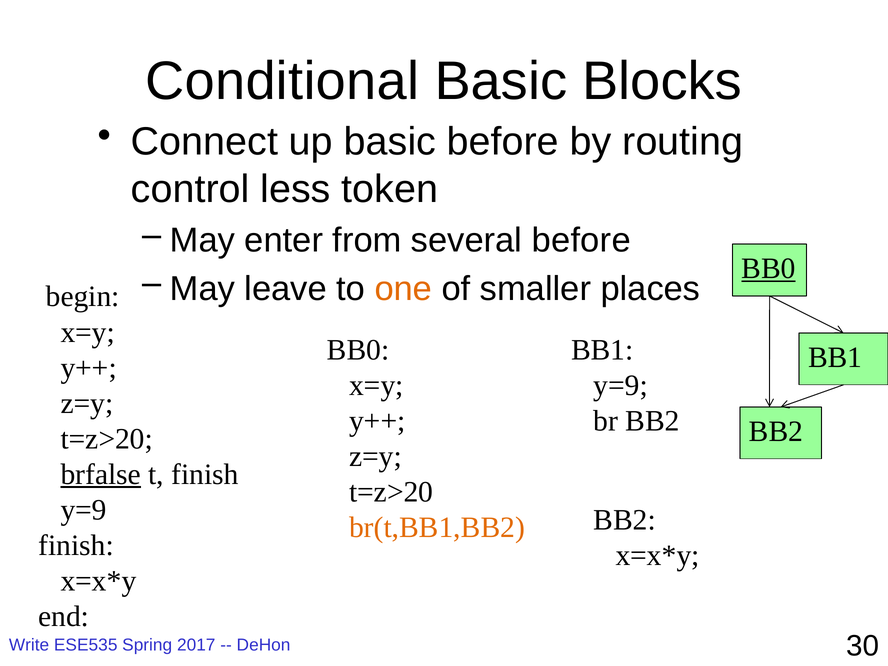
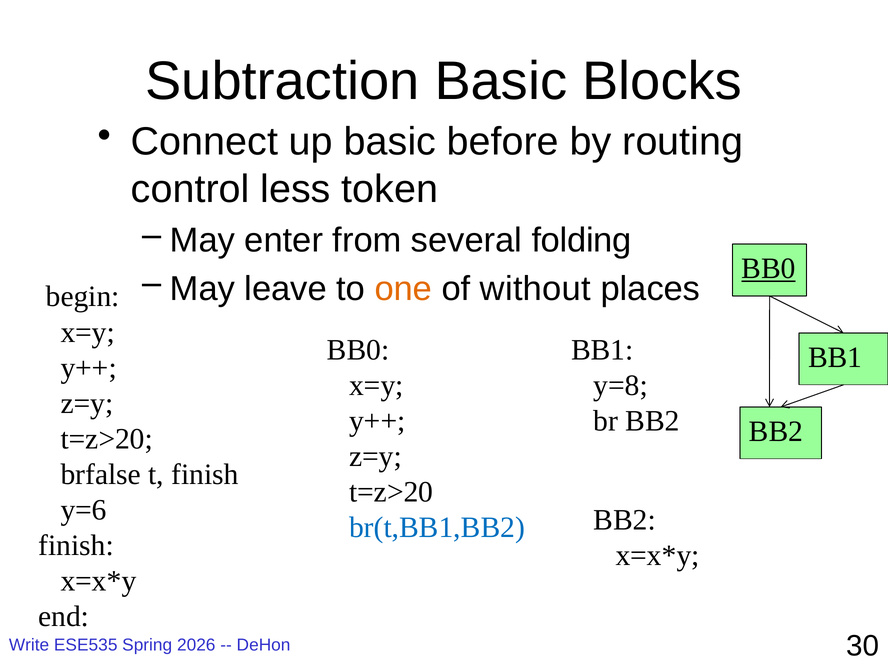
Conditional: Conditional -> Subtraction (282, 81)
several before: before -> folding (582, 240)
smaller: smaller -> without (535, 289)
y=9: y=9 -> y=8 (621, 385)
brfalse underline: present -> none (101, 474)
y=9: y=9 -> y=6 (84, 510)
br(t,BB1,BB2 colour: orange -> blue (437, 527)
2017: 2017 -> 2026 (196, 645)
